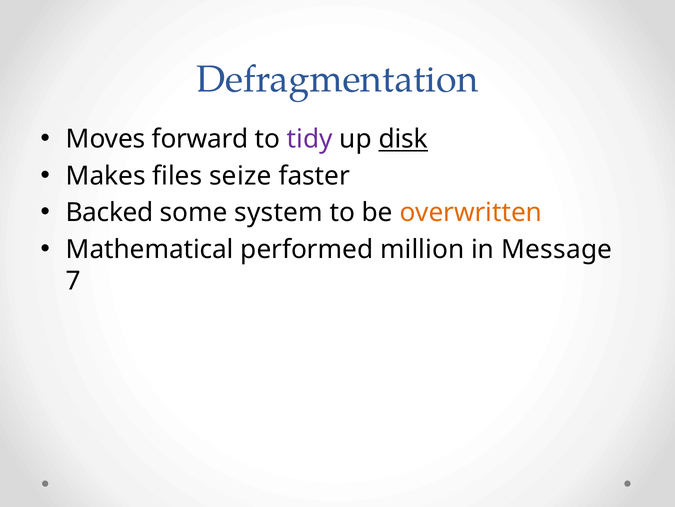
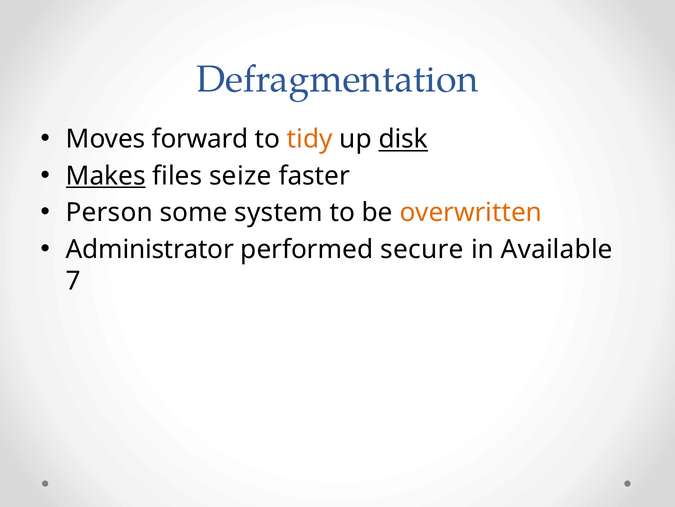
tidy colour: purple -> orange (310, 139)
Makes underline: none -> present (106, 176)
Backed: Backed -> Person (109, 212)
Mathematical: Mathematical -> Administrator (150, 249)
million: million -> secure (422, 249)
Message: Message -> Available (557, 249)
